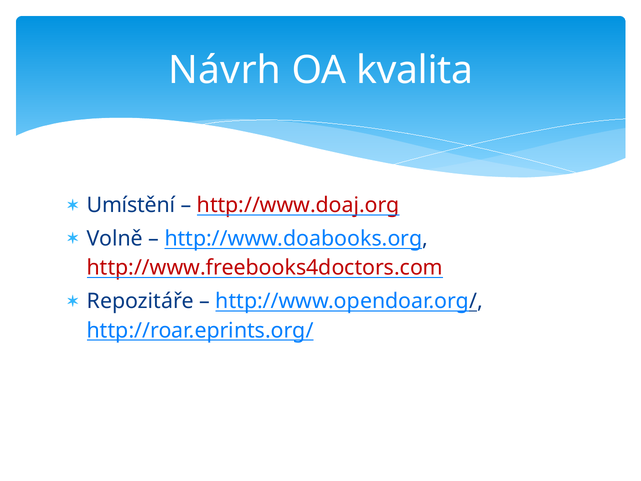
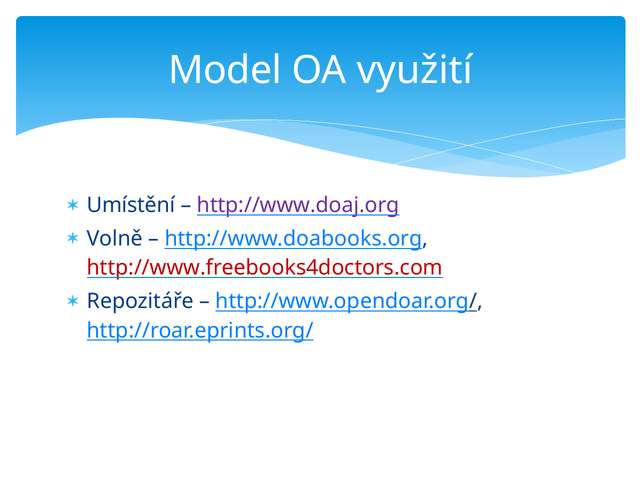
Návrh: Návrh -> Model (225, 70)
kvalita: kvalita -> využití (415, 70)
http://www.doaj.org colour: red -> purple (298, 205)
